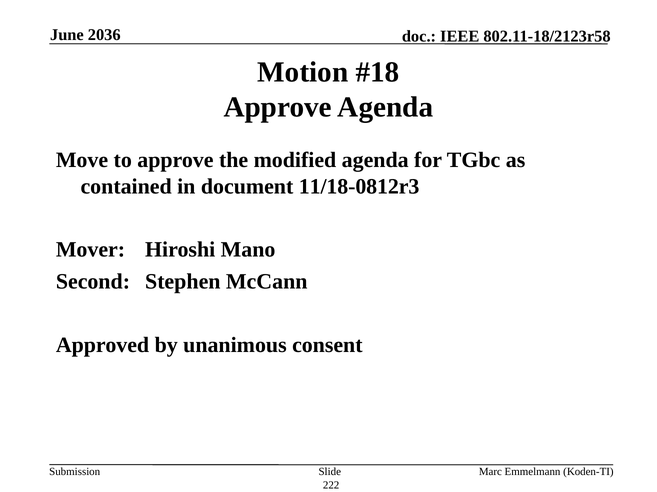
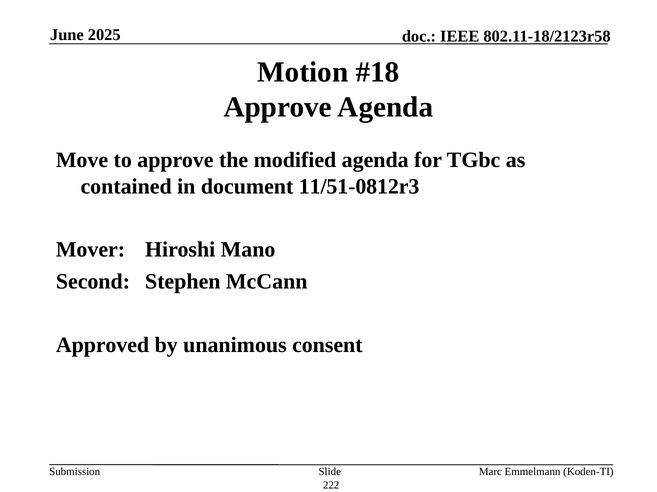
2036: 2036 -> 2025 (104, 35)
11/18-0812r3: 11/18-0812r3 -> 11/51-0812r3 (359, 187)
